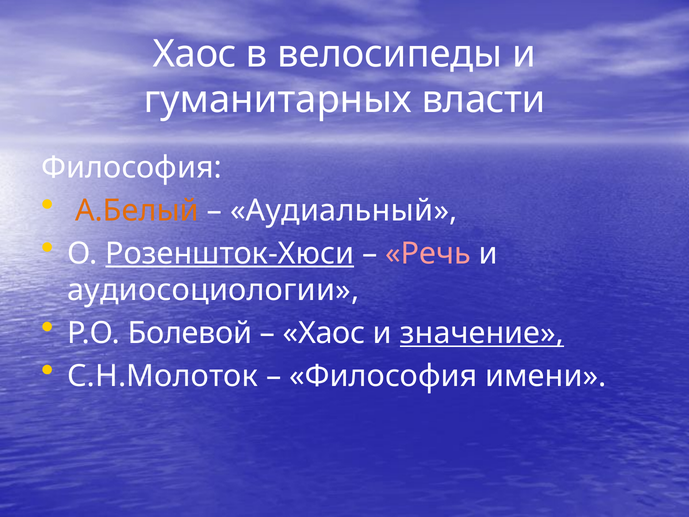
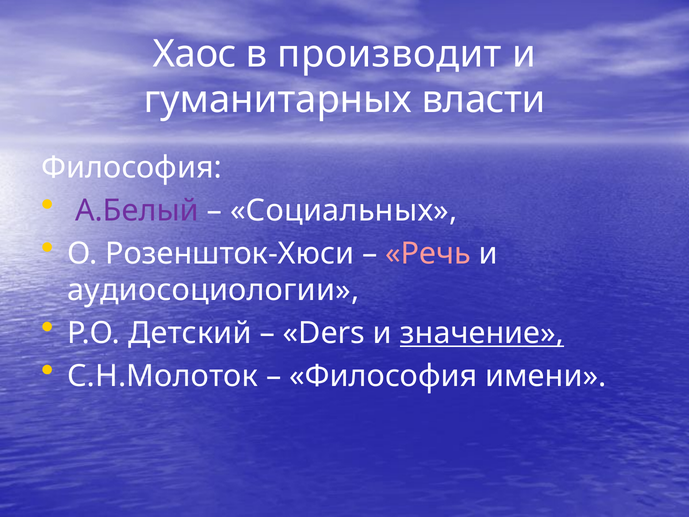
велосипеды: велосипеды -> производит (390, 54)
А.Белый colour: orange -> purple (137, 210)
Аудиальный: Аудиальный -> Социальных (344, 210)
Розеншток-Хюси underline: present -> none (230, 253)
Болевой: Болевой -> Детский (190, 333)
Хаос: Хаос -> Ders (324, 333)
